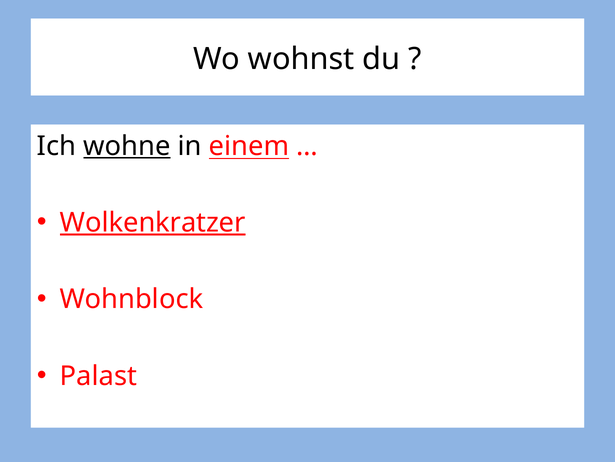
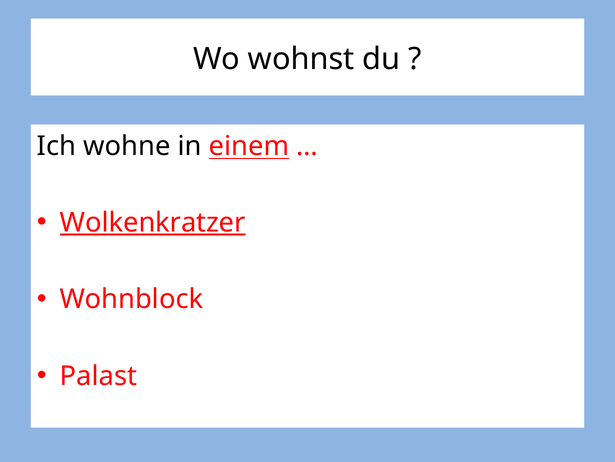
wohne underline: present -> none (127, 146)
